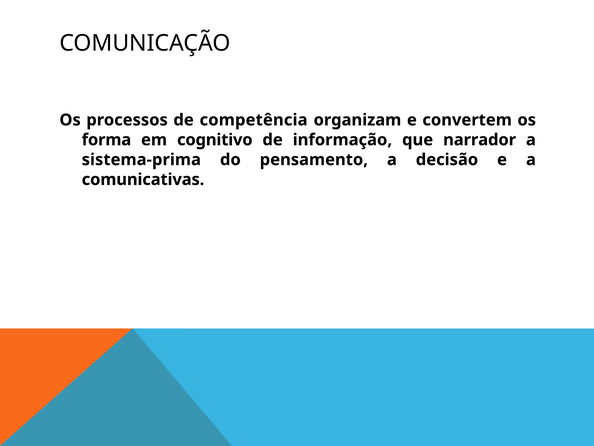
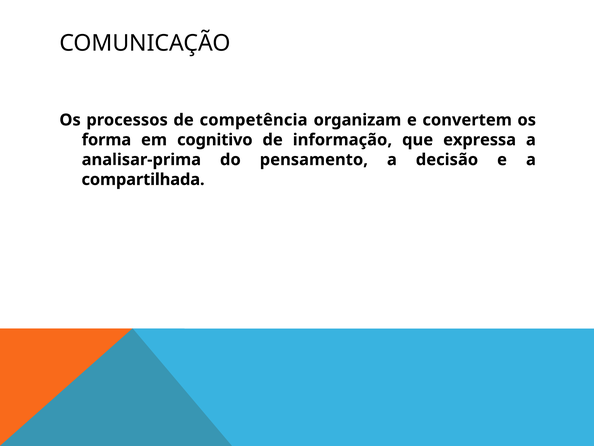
narrador: narrador -> expressa (480, 140)
sistema-prima: sistema-prima -> analisar-prima (141, 160)
comunicativas: comunicativas -> compartilhada (143, 179)
